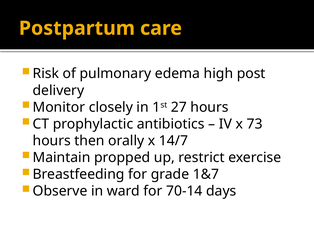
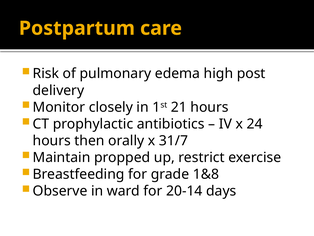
27: 27 -> 21 (179, 107)
73: 73 -> 24 (255, 124)
14/7: 14/7 -> 31/7 (174, 140)
1&7: 1&7 -> 1&8 (206, 174)
70-14: 70-14 -> 20-14 (184, 191)
